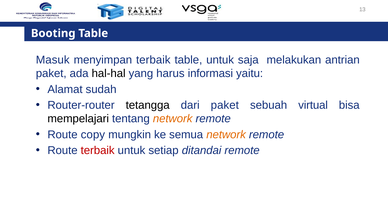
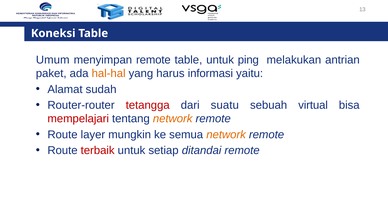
Booting: Booting -> Koneksi (53, 33)
Masuk: Masuk -> Umum (53, 60)
menyimpan terbaik: terbaik -> remote (153, 60)
saja: saja -> ping (248, 60)
hal-hal colour: black -> orange (109, 74)
tetangga colour: black -> red (148, 105)
dari paket: paket -> suatu (225, 105)
mempelajari colour: black -> red (78, 119)
copy: copy -> layer (93, 135)
